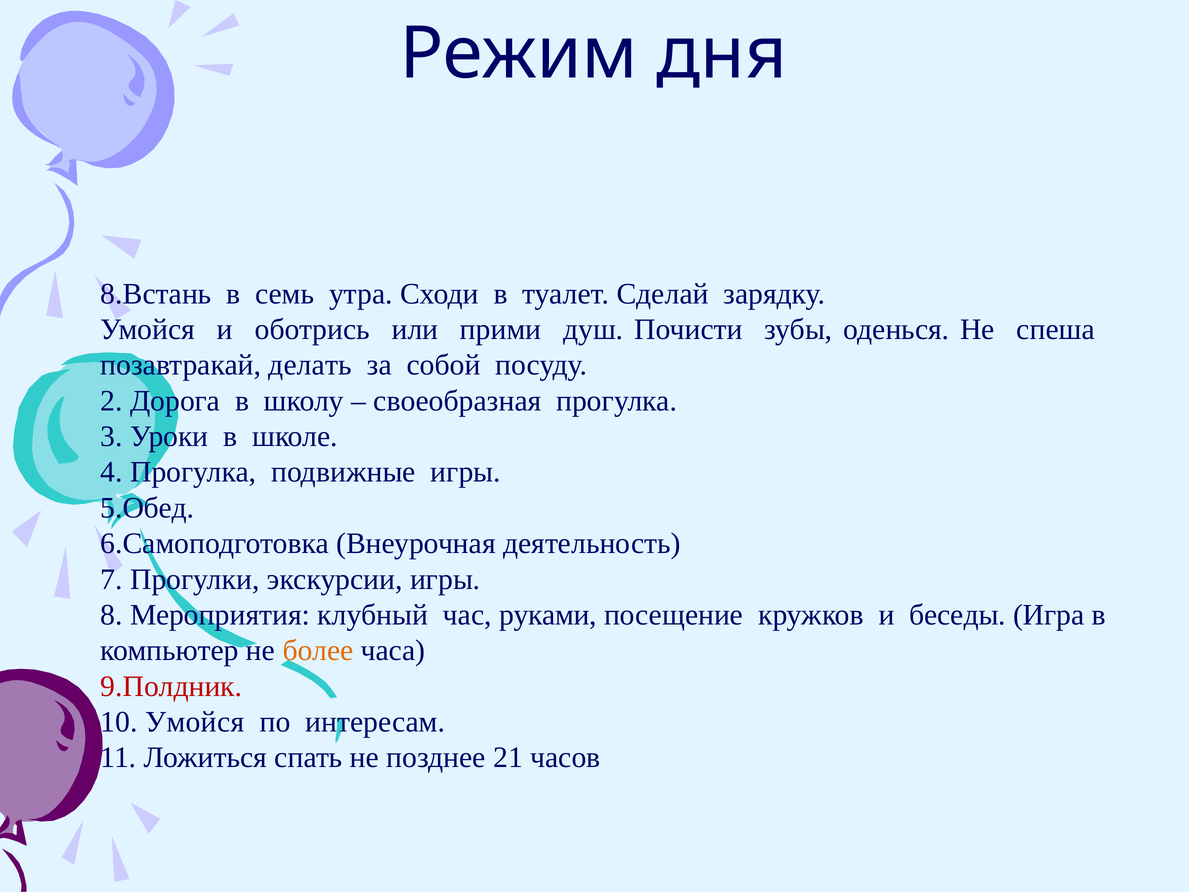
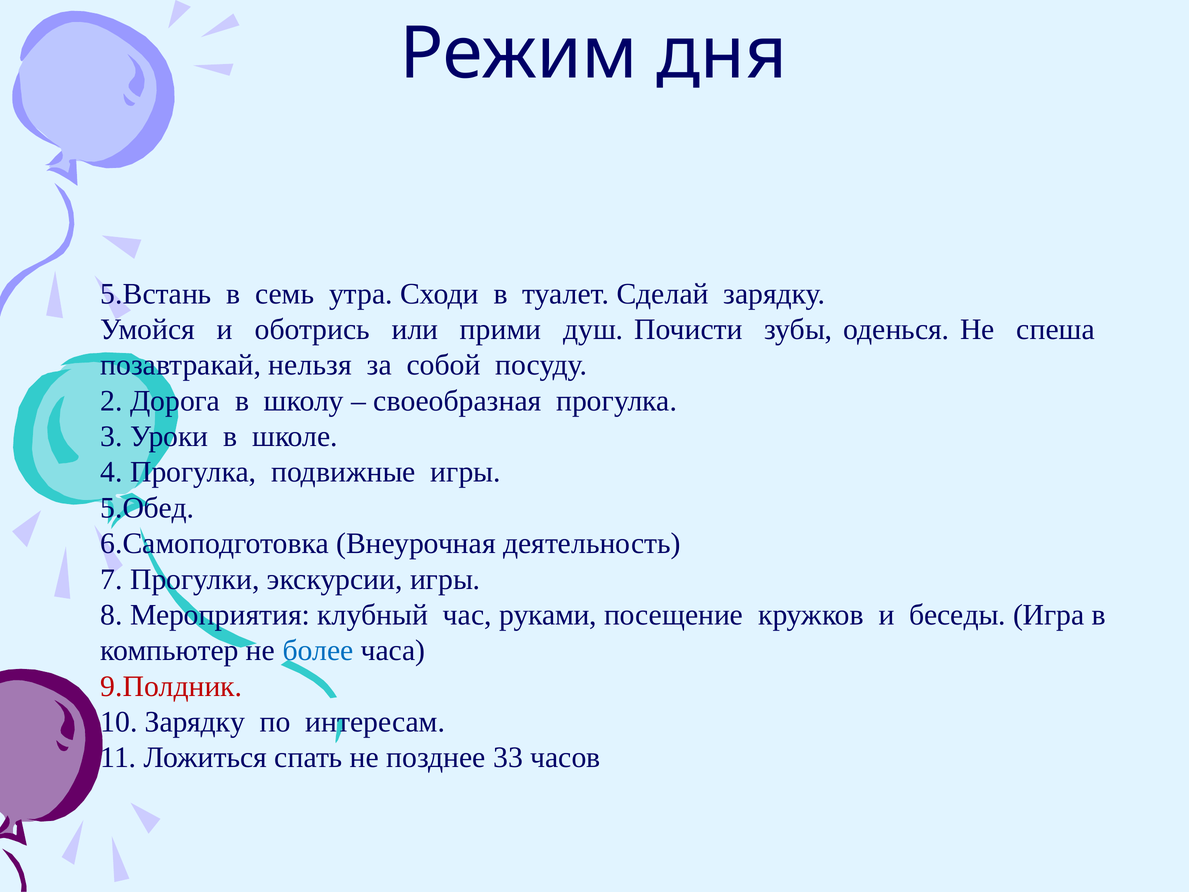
8.Встань: 8.Встань -> 5.Встань (156, 294)
делать: делать -> нельзя (310, 365)
более colour: orange -> blue (318, 650)
10 Умойся: Умойся -> Зарядку (195, 722)
21: 21 -> 33 (508, 757)
